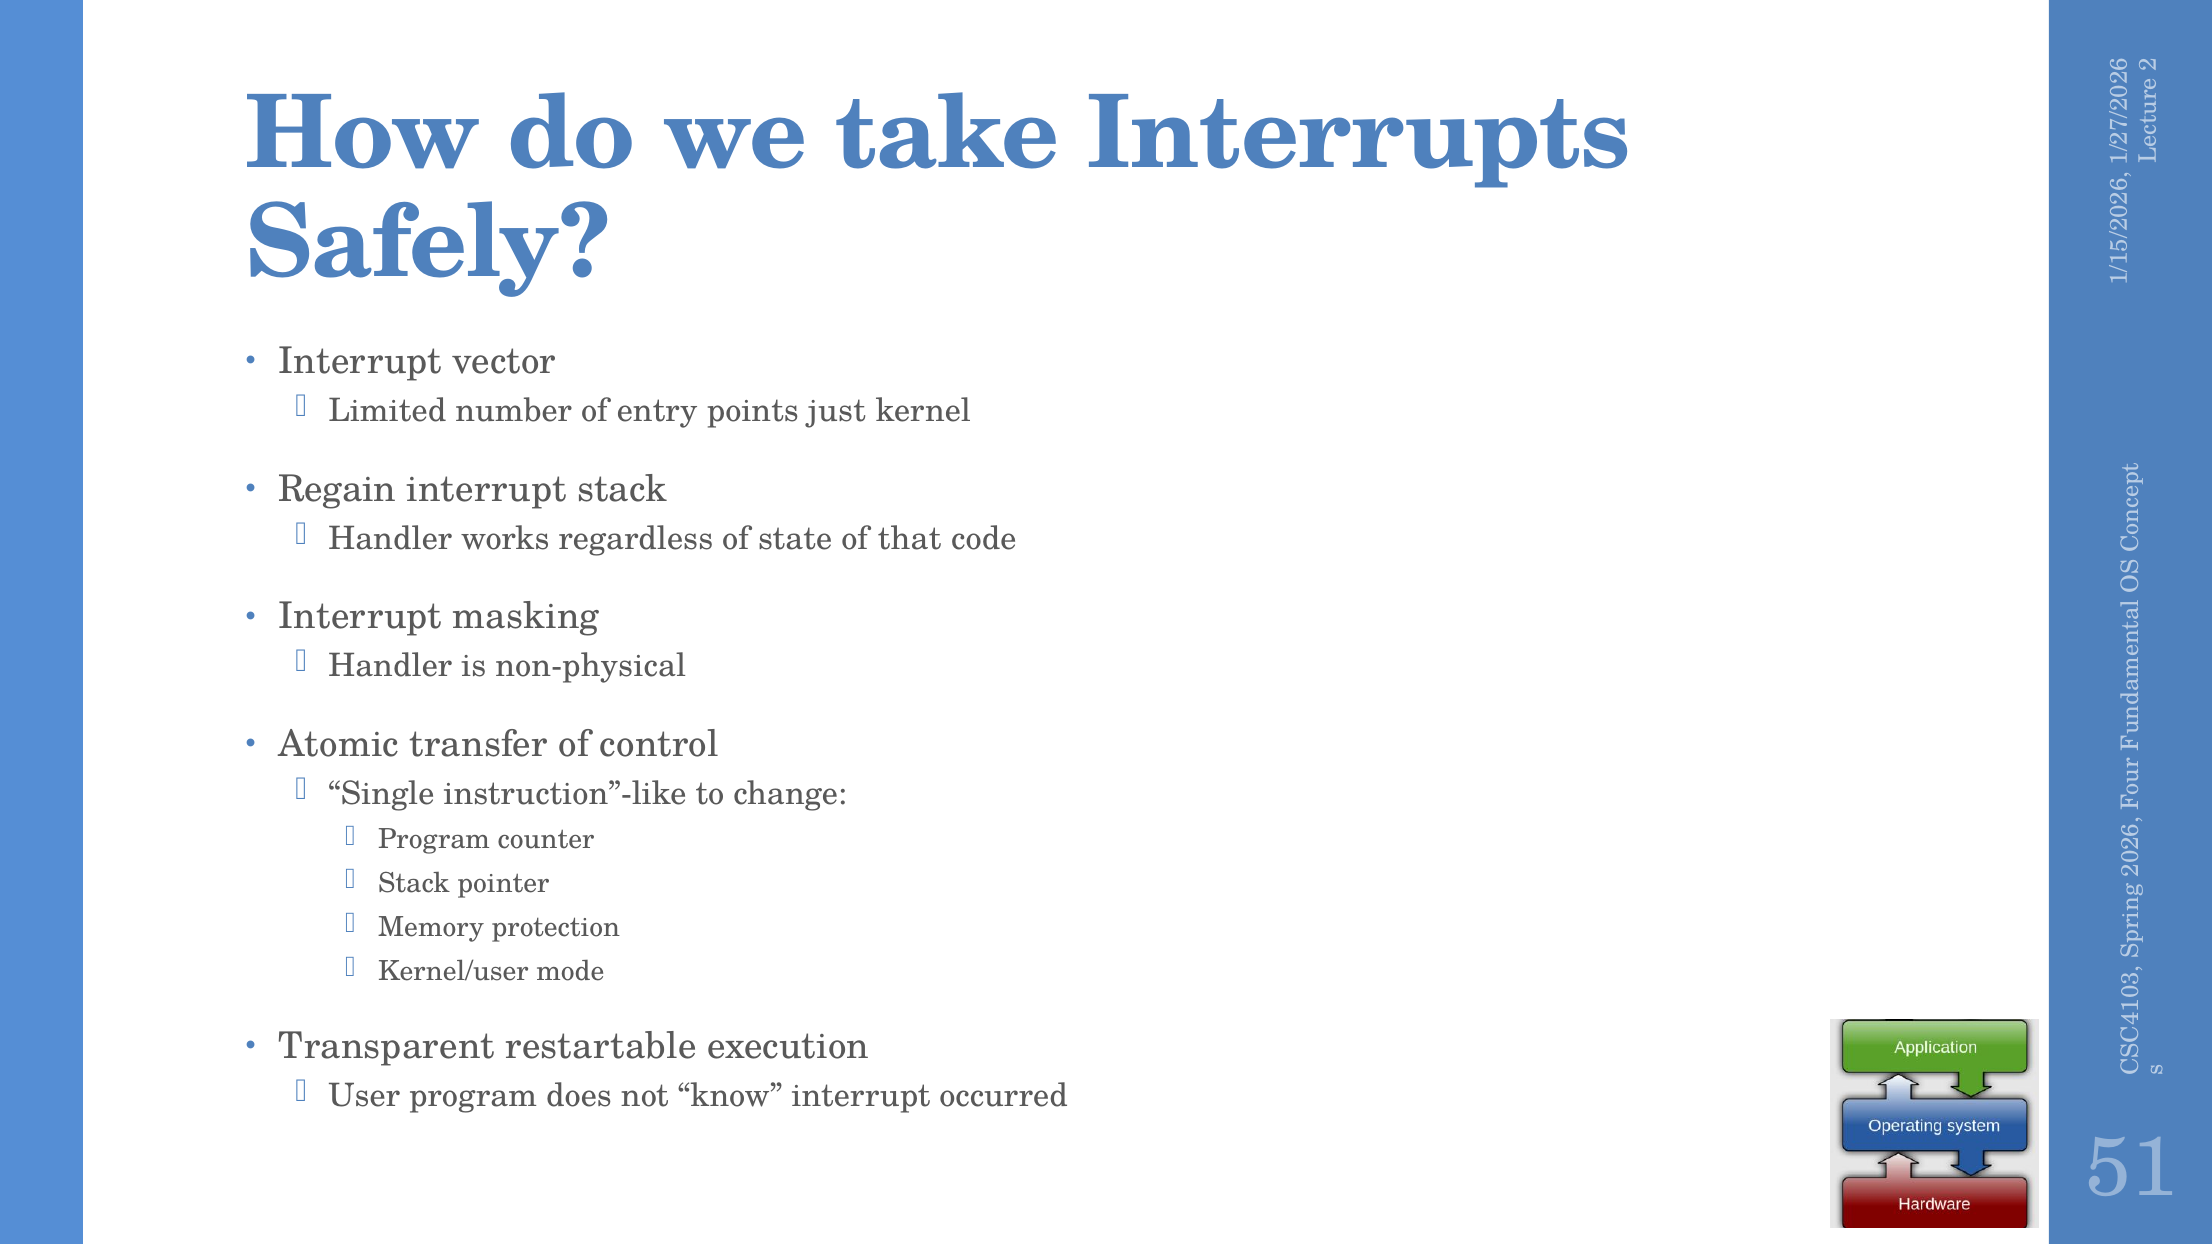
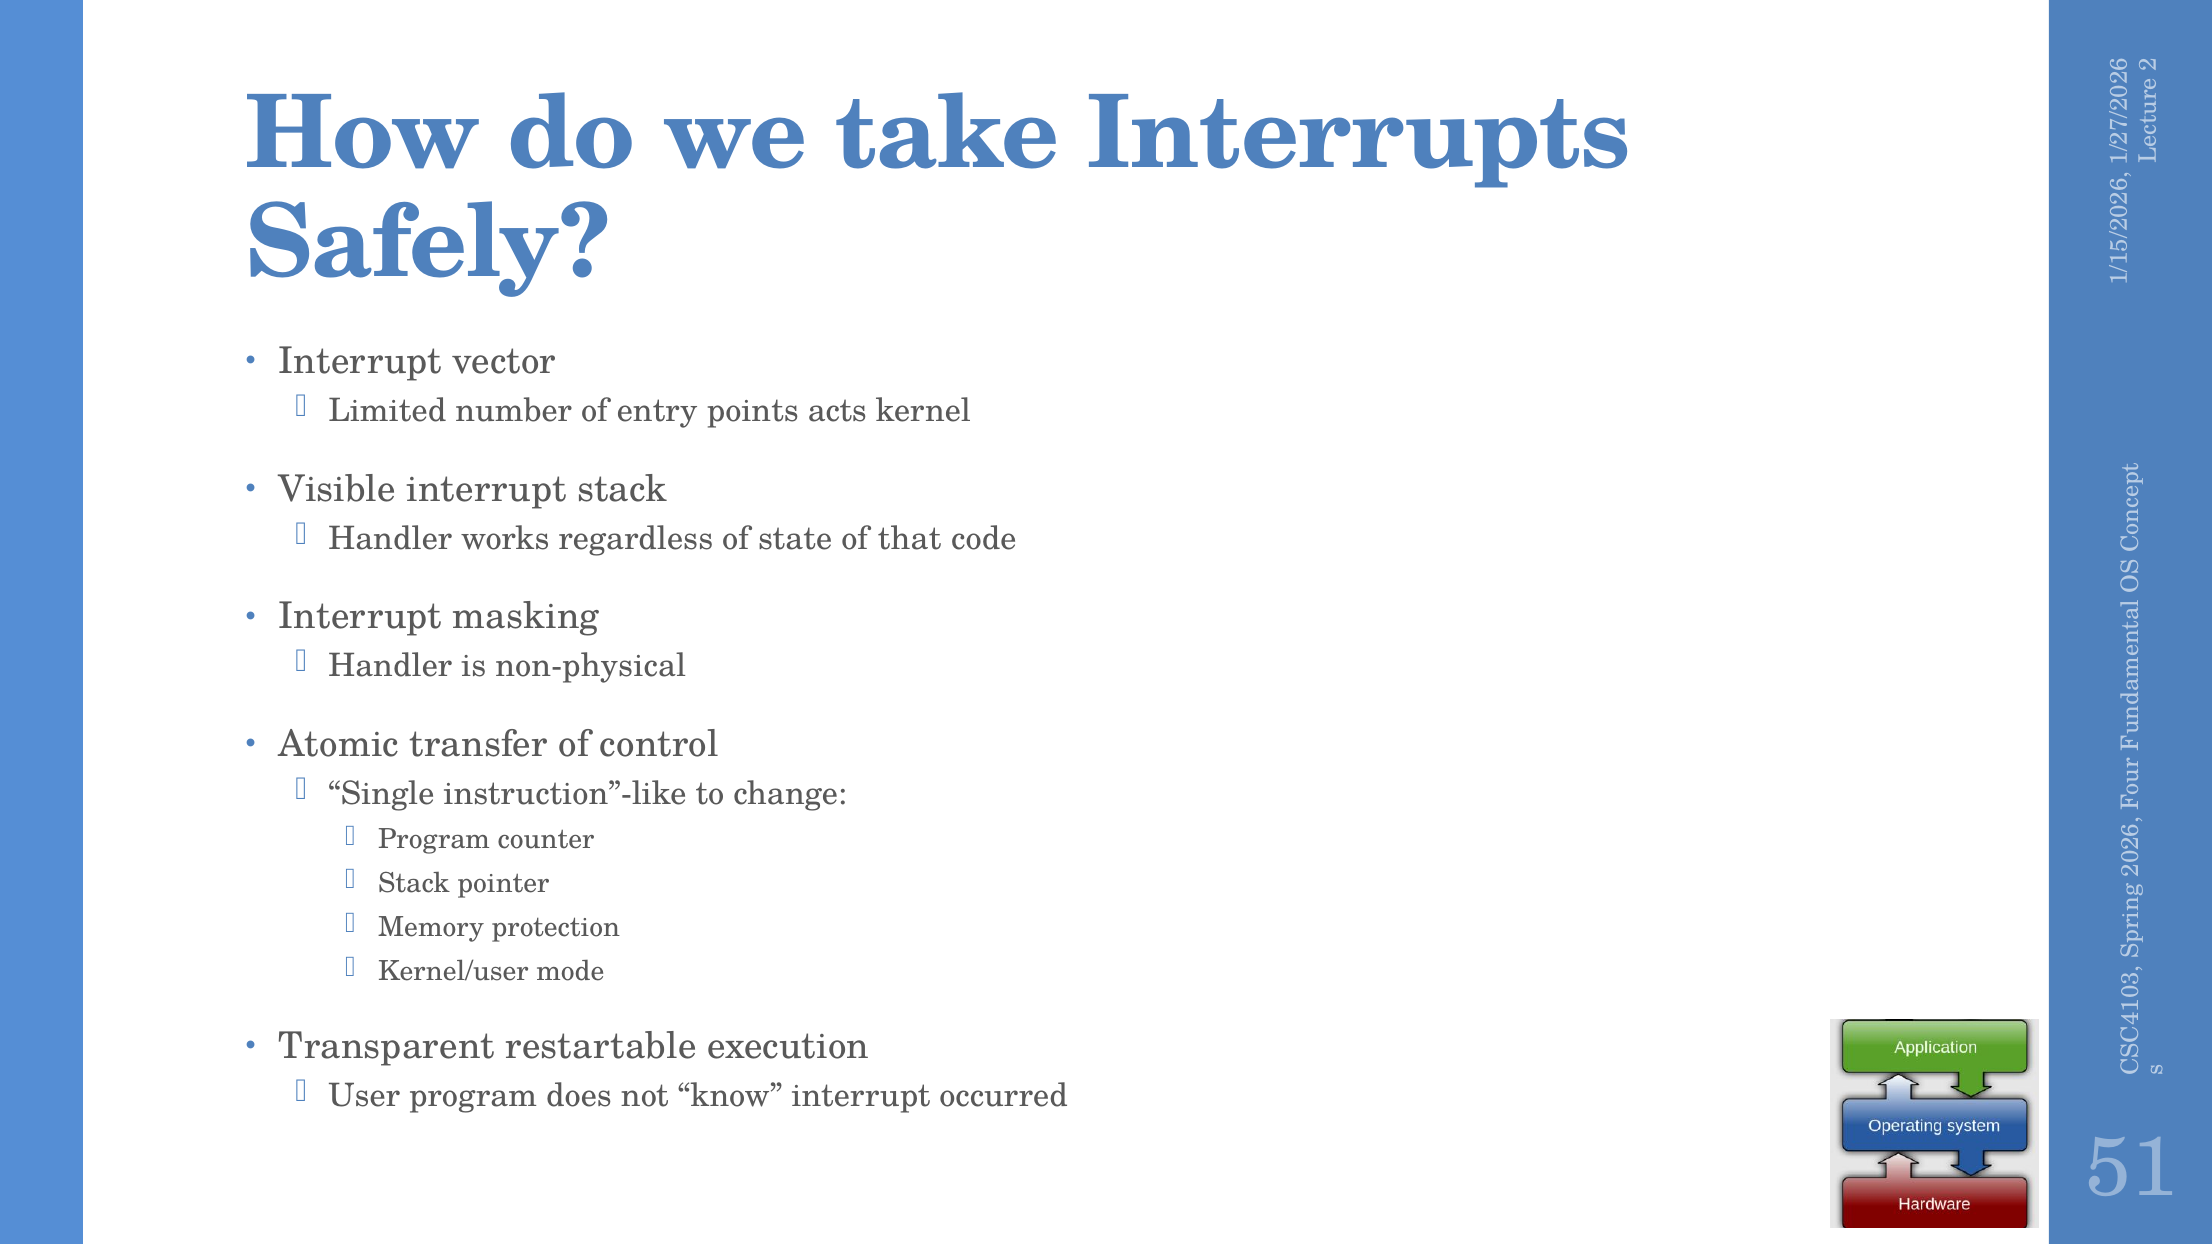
just: just -> acts (837, 411)
Regain: Regain -> Visible (337, 489)
